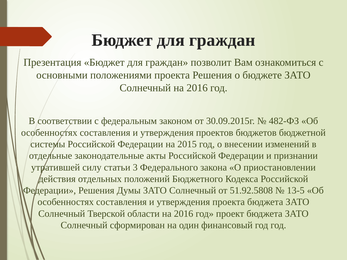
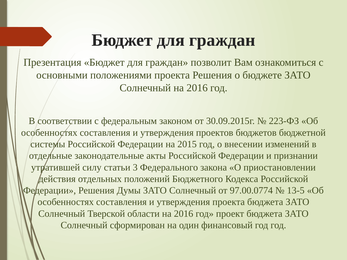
482-ФЗ: 482-ФЗ -> 223-ФЗ (284, 121)
51.92.5808: 51.92.5808 -> 97.00.0774 (251, 191)
